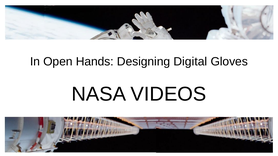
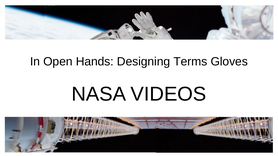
Digital: Digital -> Terms (190, 62)
